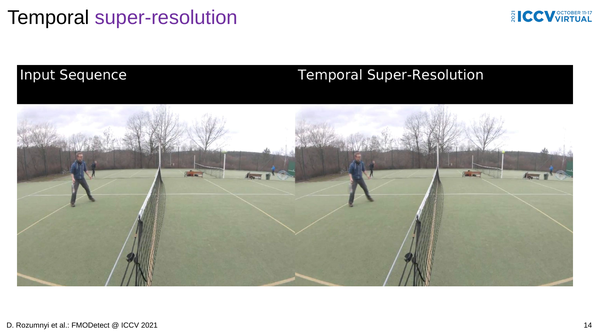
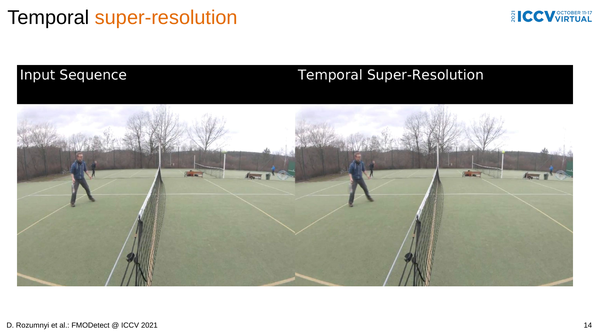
super-resolution colour: purple -> orange (166, 18)
